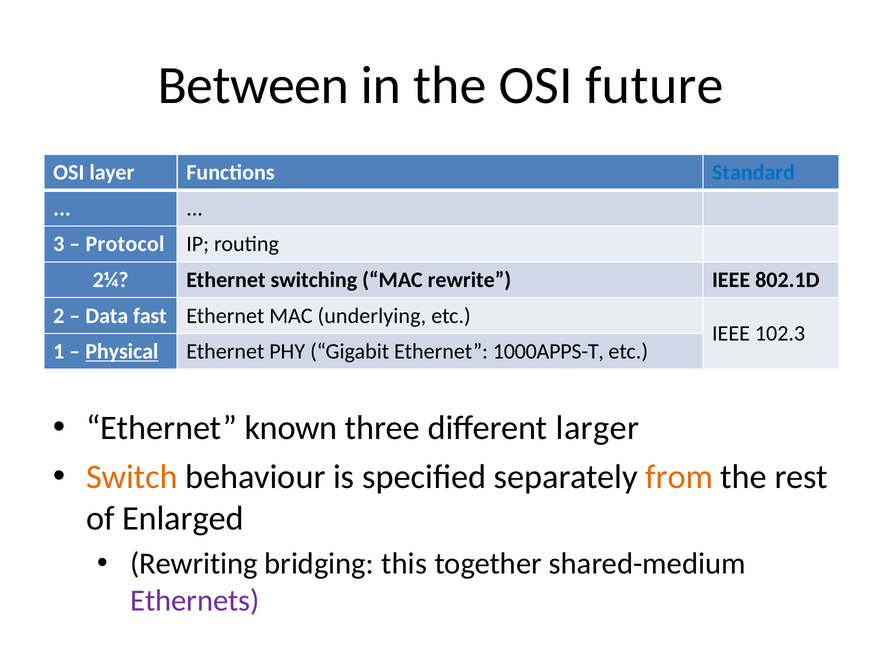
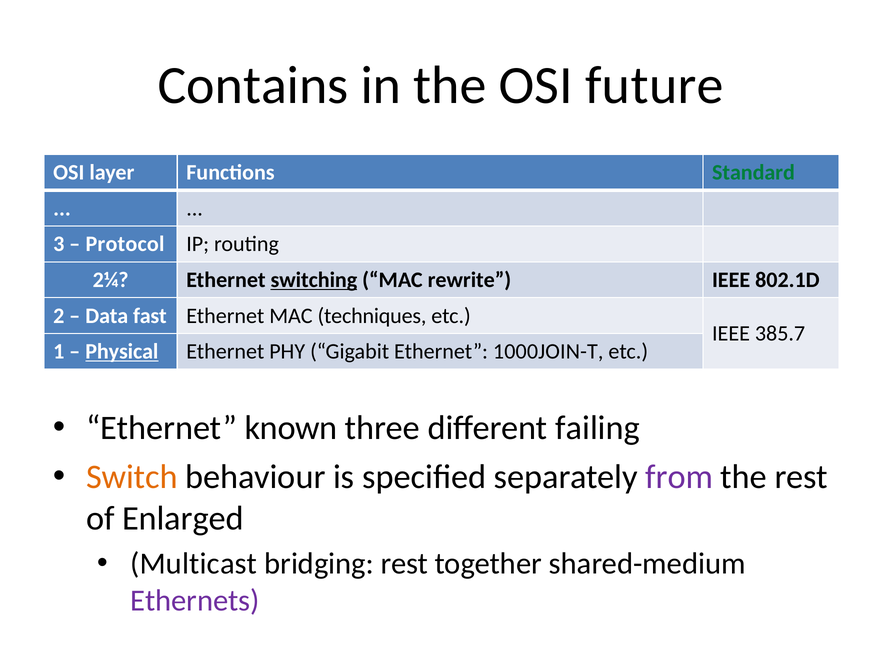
Between: Between -> Contains (253, 85)
Standard colour: blue -> green (753, 173)
switching underline: none -> present (314, 280)
underlying: underlying -> techniques (372, 316)
102.3: 102.3 -> 385.7 (780, 334)
1000APPS-T: 1000APPS-T -> 1000JOIN-T (548, 352)
larger: larger -> failing (598, 428)
from colour: orange -> purple (679, 477)
Rewriting: Rewriting -> Multicast (194, 564)
bridging this: this -> rest (404, 564)
